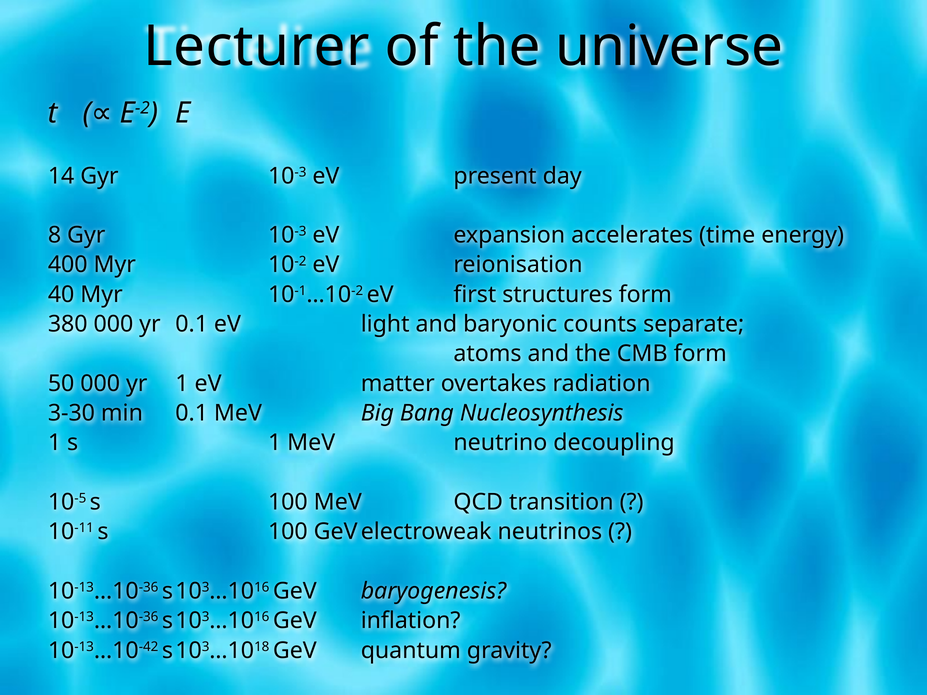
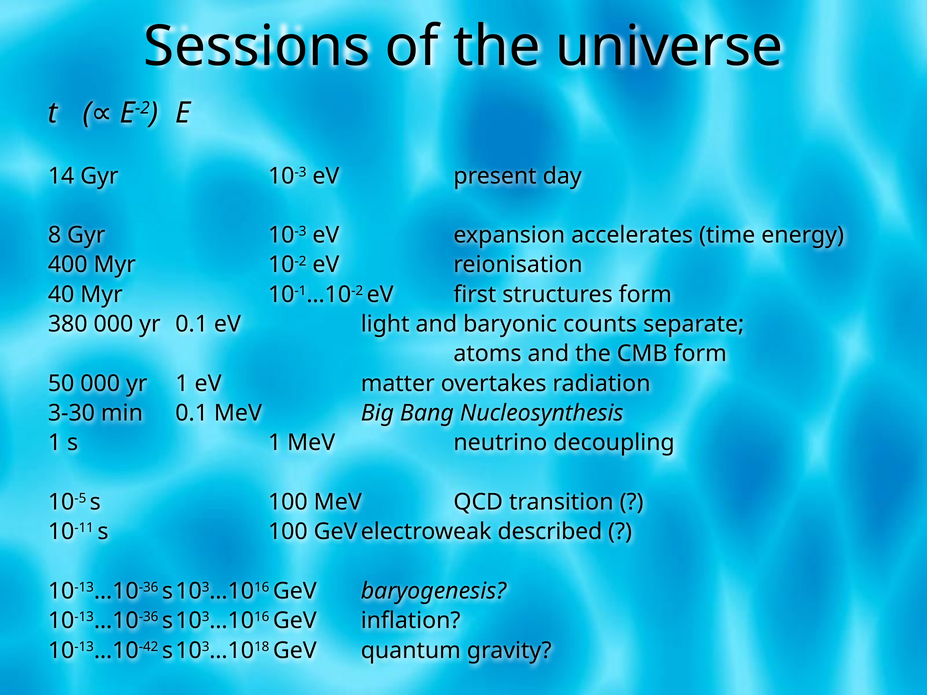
Lecturer: Lecturer -> Sessions (257, 46)
neutrinos: neutrinos -> described (550, 532)
